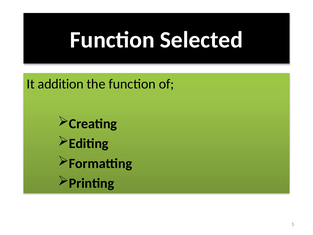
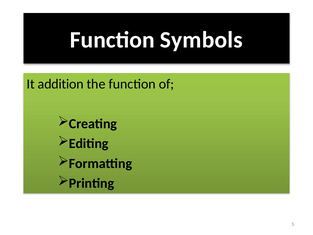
Selected: Selected -> Symbols (201, 40)
